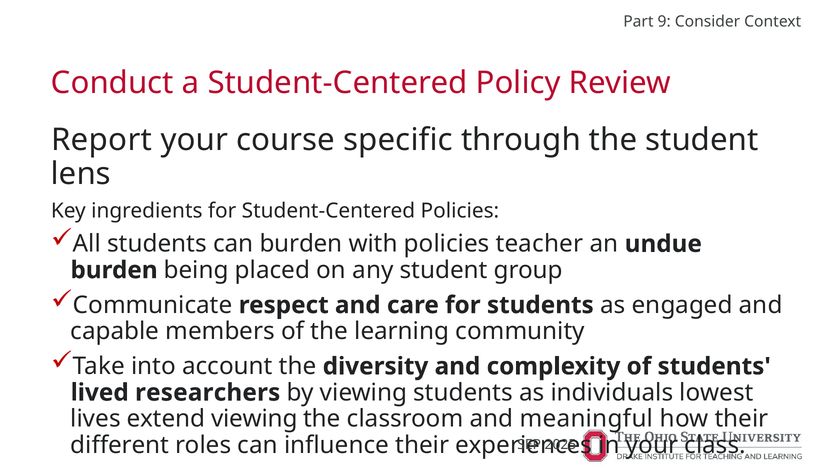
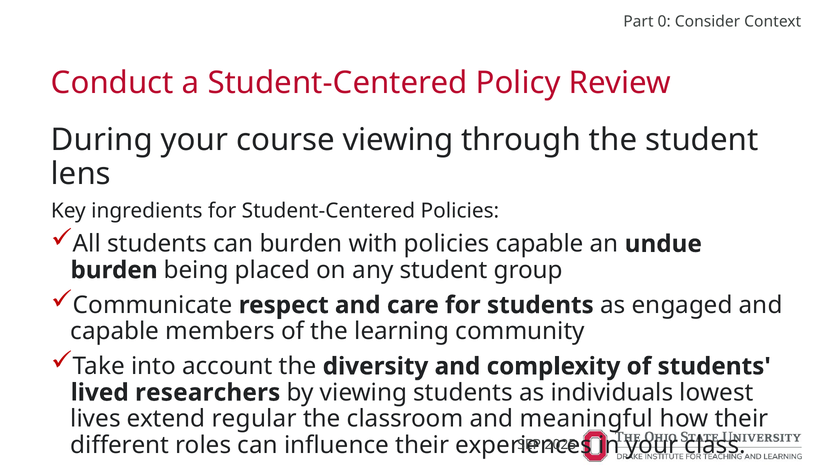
9: 9 -> 0 (664, 22)
Report: Report -> During (102, 140)
course specific: specific -> viewing (398, 140)
policies teacher: teacher -> capable (540, 244)
extend viewing: viewing -> regular (254, 419)
